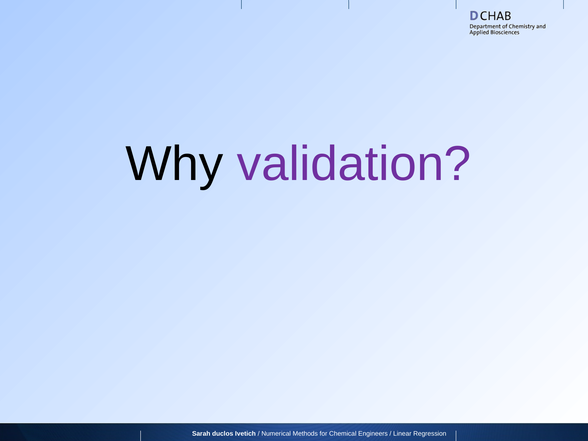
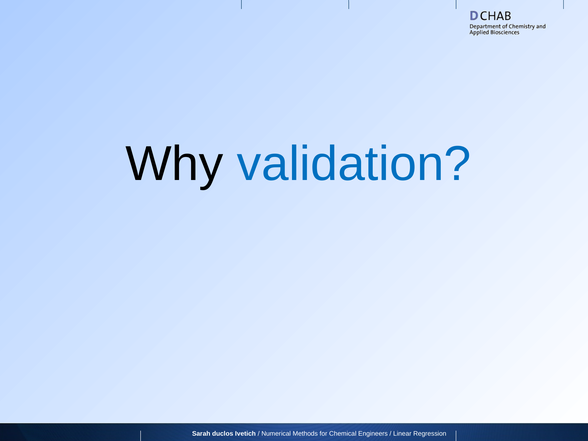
validation colour: purple -> blue (354, 164)
